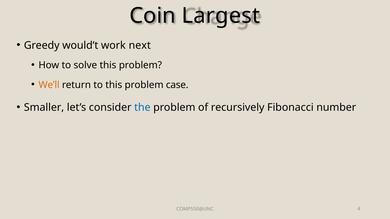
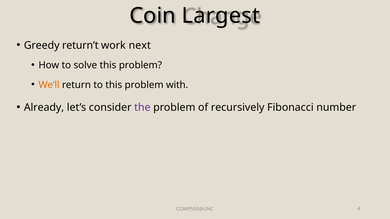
would’t: would’t -> return’t (80, 45)
case: case -> with (177, 85)
Smaller: Smaller -> Already (44, 108)
the colour: blue -> purple (142, 108)
